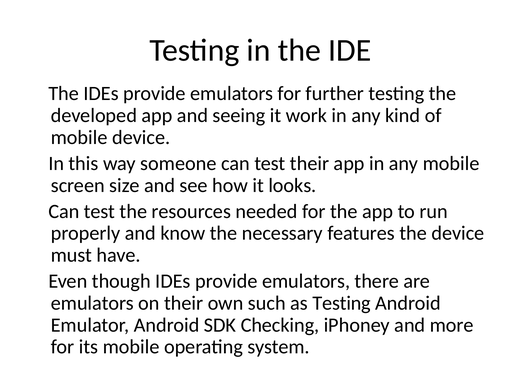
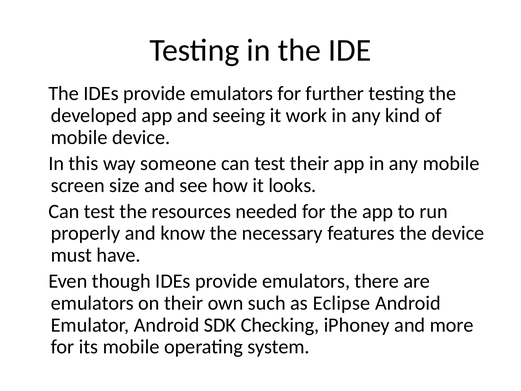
as Testing: Testing -> Eclipse (341, 303)
